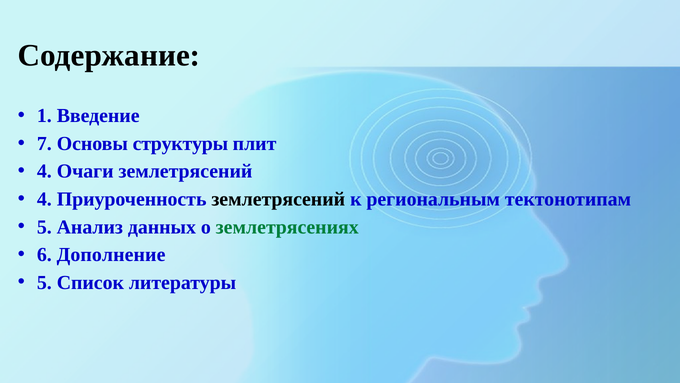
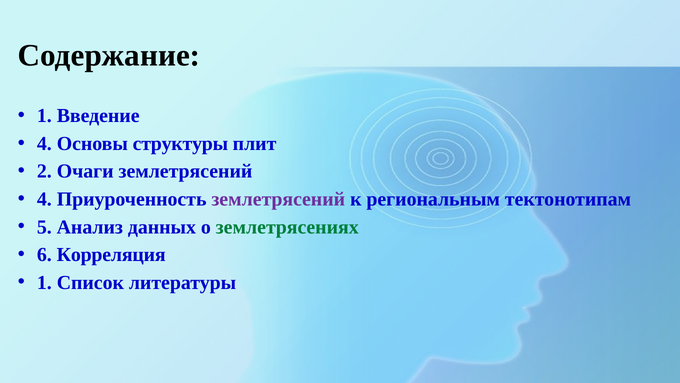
7: 7 -> 4 (44, 143)
4: 4 -> 2 (44, 171)
землетрясений colour: black -> purple (278, 199)
Дополнение: Дополнение -> Корреляция (111, 254)
5: 5 -> 1 (44, 282)
